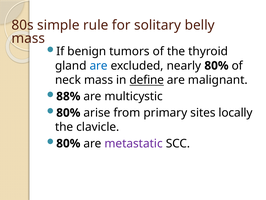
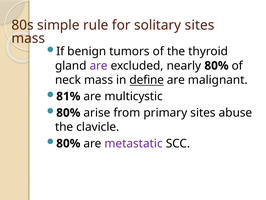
solitary belly: belly -> sites (200, 25)
are colour: blue -> purple (99, 66)
88%: 88% -> 81% (68, 96)
locally: locally -> abuse (235, 113)
